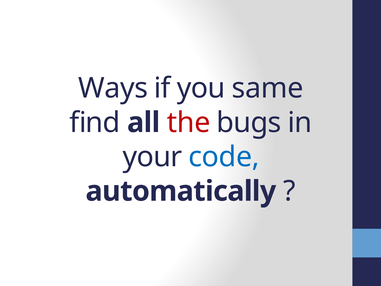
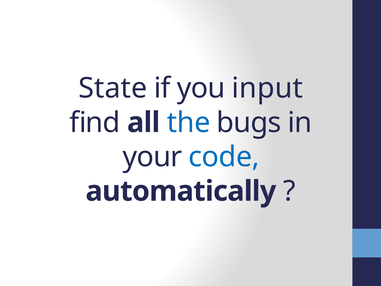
Ways: Ways -> State (113, 88)
same: same -> input (267, 88)
the colour: red -> blue (189, 123)
